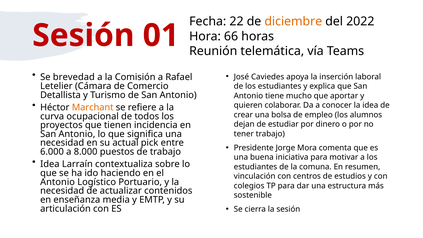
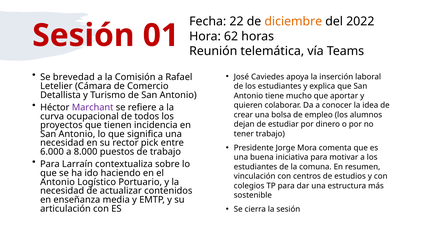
66: 66 -> 62 (231, 36)
Marchant colour: orange -> purple (93, 107)
actual: actual -> rector (125, 143)
Idea: Idea -> Para (50, 164)
